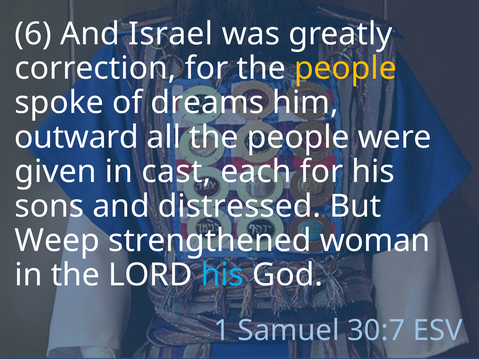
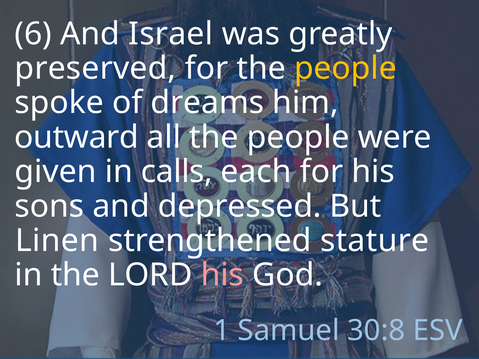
correction: correction -> preserved (95, 68)
cast: cast -> calls (177, 172)
distressed: distressed -> depressed (240, 206)
Weep: Weep -> Linen (57, 241)
woman: woman -> stature (375, 241)
his colour: light blue -> pink (222, 275)
30:7: 30:7 -> 30:8 (376, 331)
